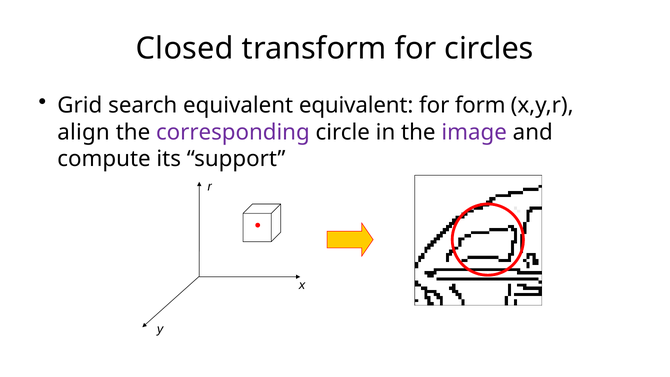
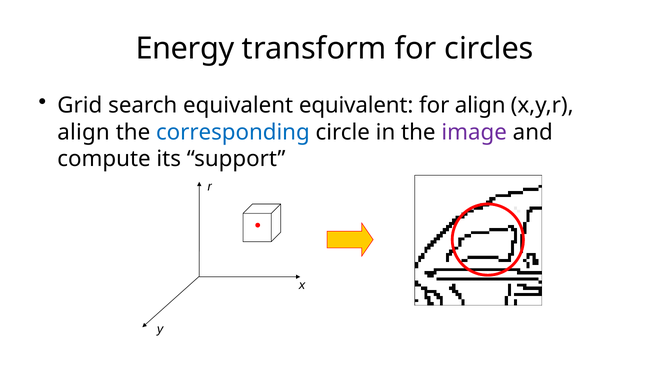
Closed: Closed -> Energy (185, 49)
for form: form -> align (480, 105)
corresponding colour: purple -> blue (233, 132)
